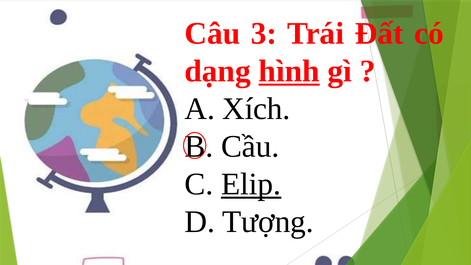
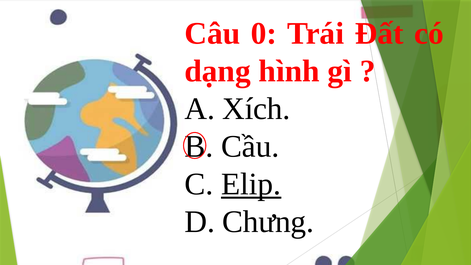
3: 3 -> 0 (264, 33)
hình underline: present -> none (289, 71)
Tượng: Tượng -> Chưng (268, 222)
